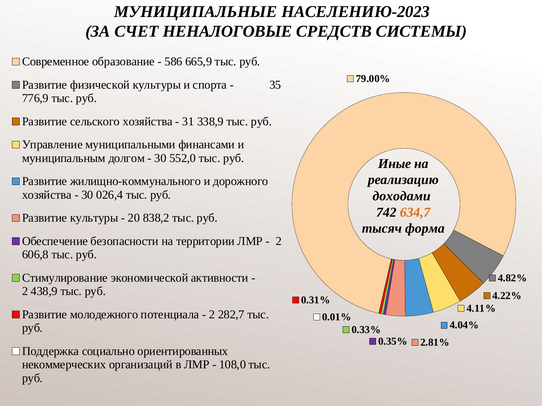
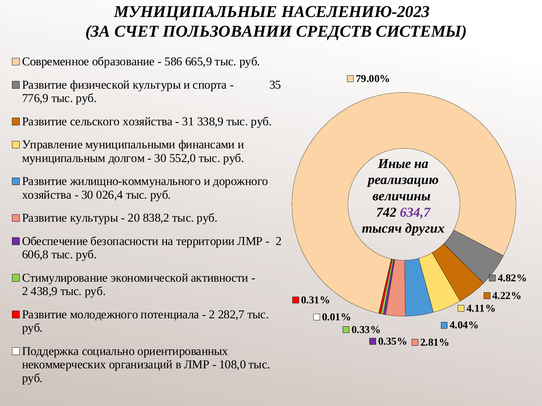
НЕНАЛОГОВЫЕ: НЕНАЛОГОВЫЕ -> ПОЛЬЗОВАНИИ (227, 32)
доходами: доходами -> величины (402, 196)
634,7 colour: orange -> purple (415, 213)
форма: форма -> других (425, 229)
